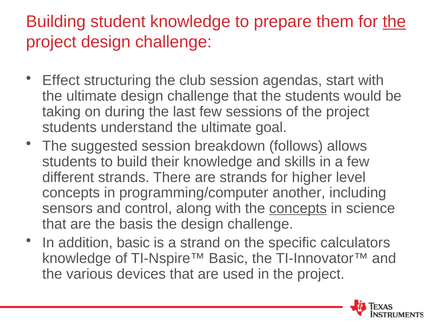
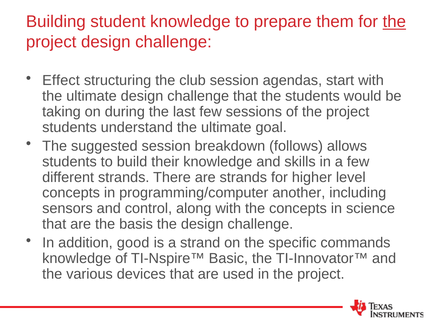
concepts underline: present -> none (298, 208)
addition basic: basic -> good (133, 243)
calculators: calculators -> commands (355, 243)
